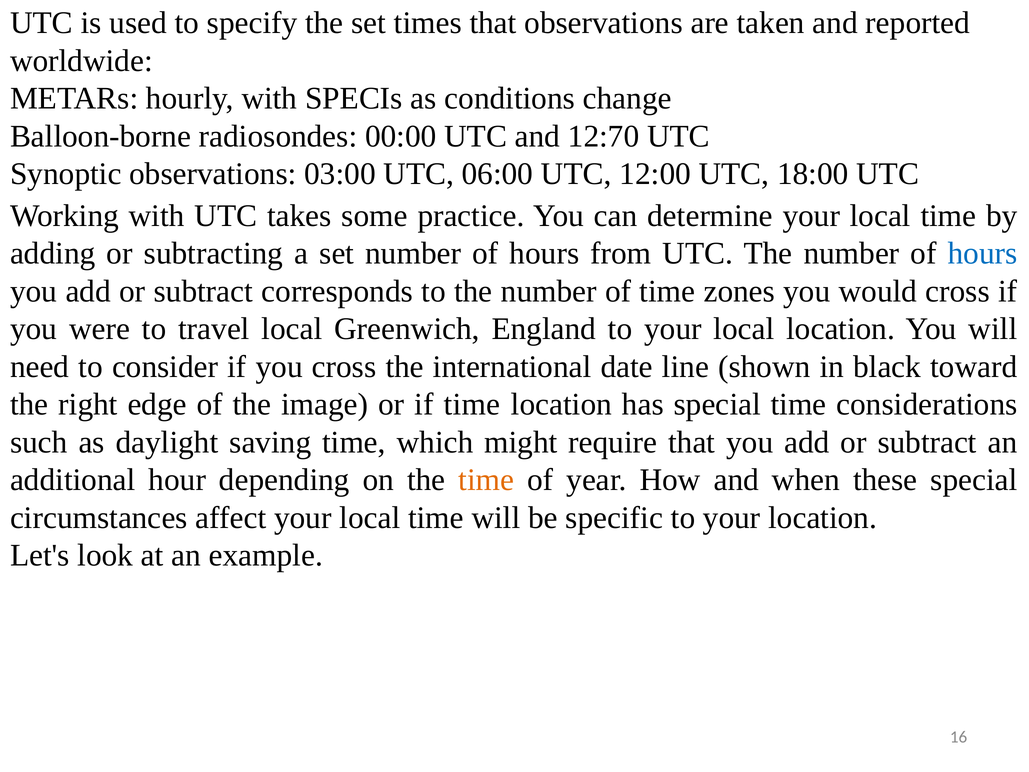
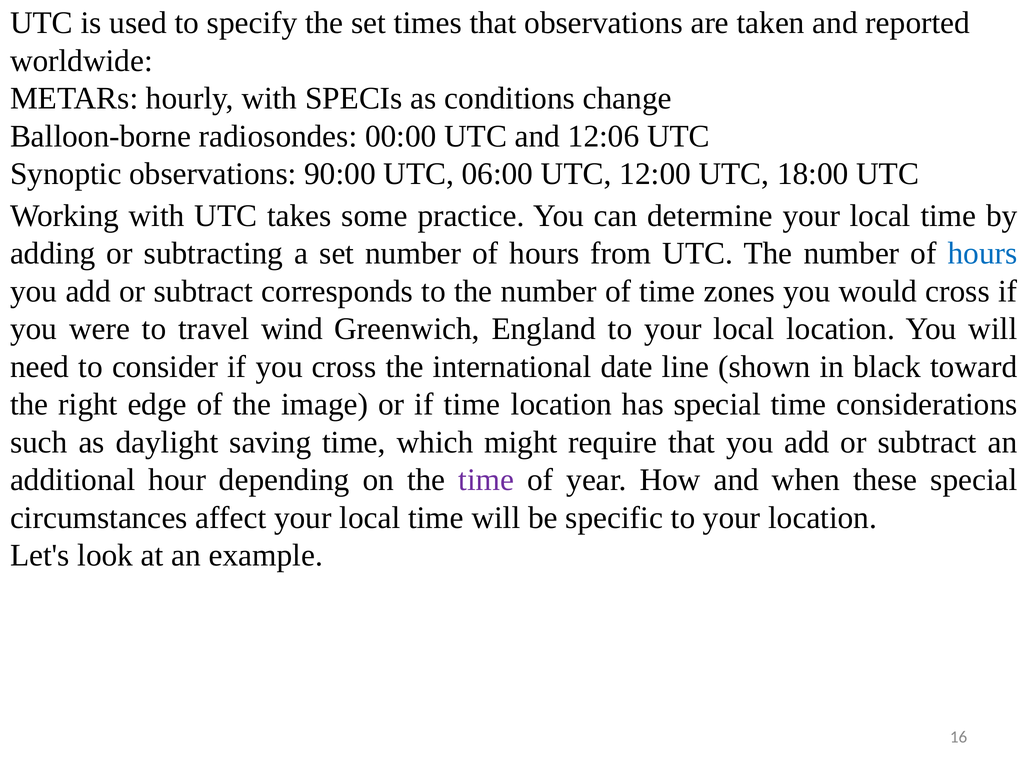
12:70: 12:70 -> 12:06 (604, 136)
03:00: 03:00 -> 90:00 (340, 174)
travel local: local -> wind (292, 329)
time colour: orange -> purple (486, 480)
